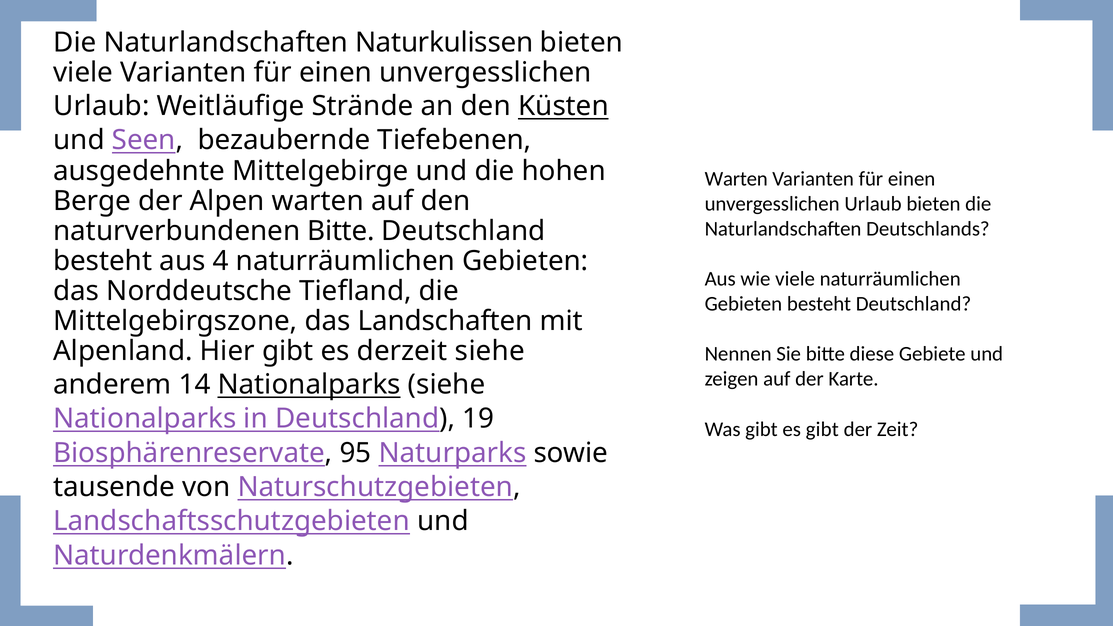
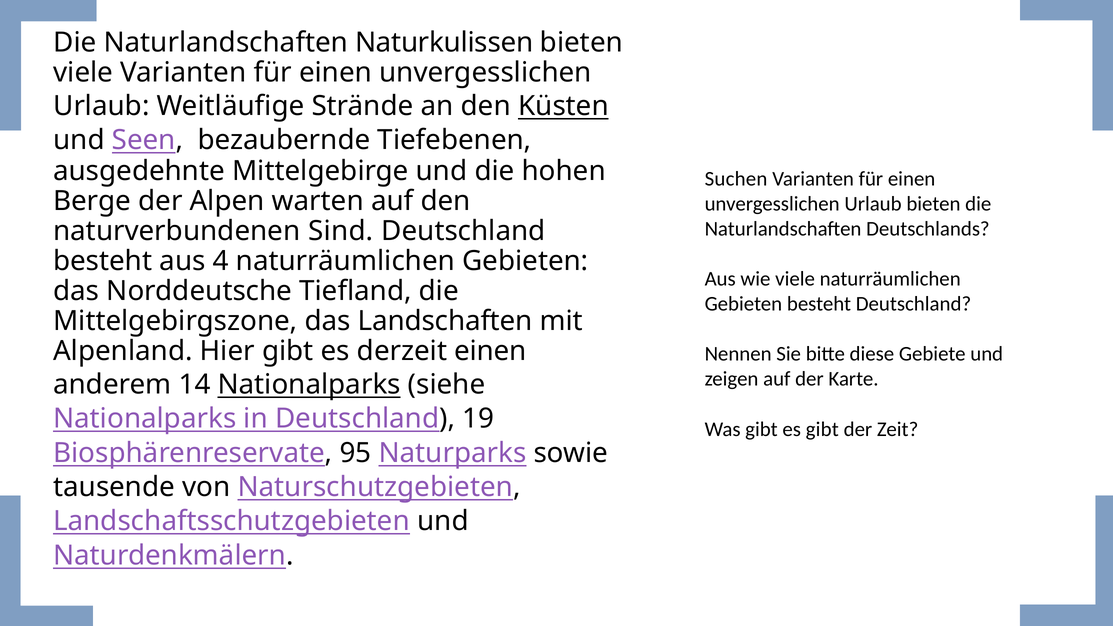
Warten: Warten -> Suchen (736, 179)
naturverbundenen Bitte: Bitte -> Sind (341, 231)
derzeit siehe: siehe -> einen (490, 351)
